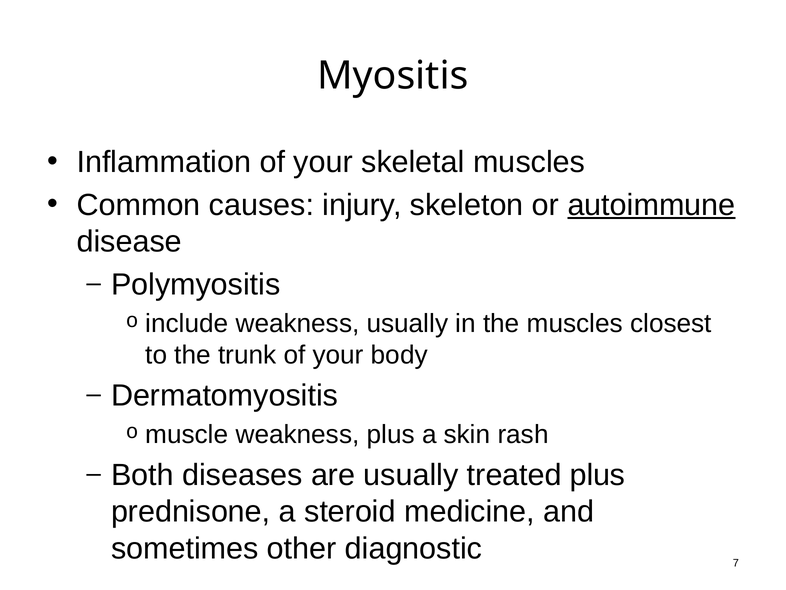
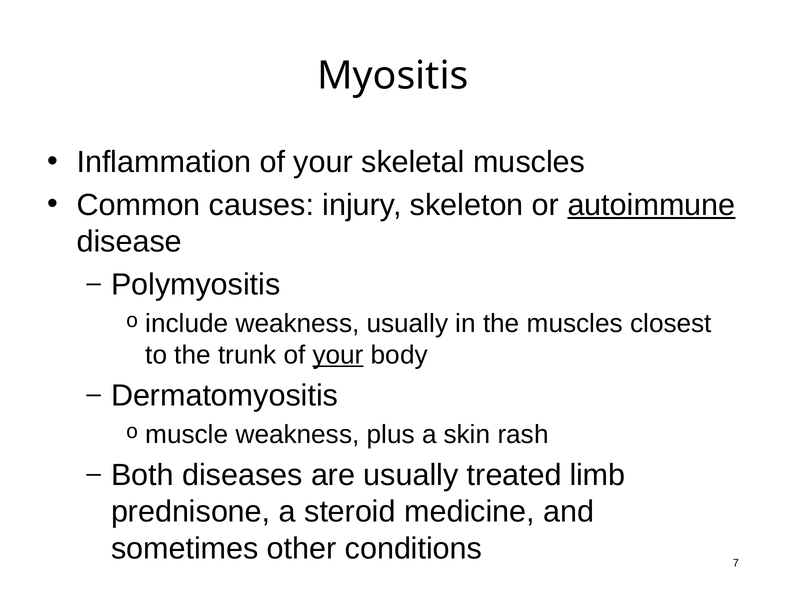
your underline: none -> present (338, 355)
treated plus: plus -> limb (598, 475)
diagnostic: diagnostic -> conditions (414, 548)
